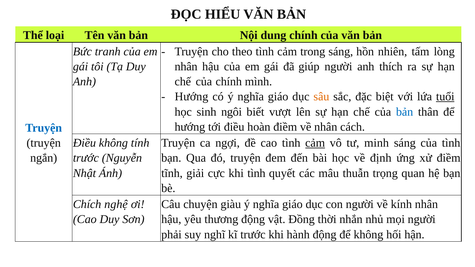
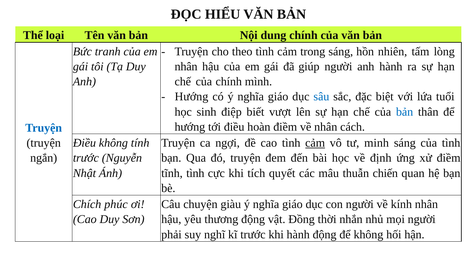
anh thích: thích -> hành (391, 67)
sâu colour: orange -> blue (321, 97)
tuổi underline: present -> none (445, 97)
ngôi: ngôi -> điệp (231, 112)
tĩnh giải: giải -> tình (195, 173)
khi tình: tình -> tích (256, 173)
trọng: trọng -> chiến (385, 173)
nghệ: nghệ -> phúc (116, 204)
